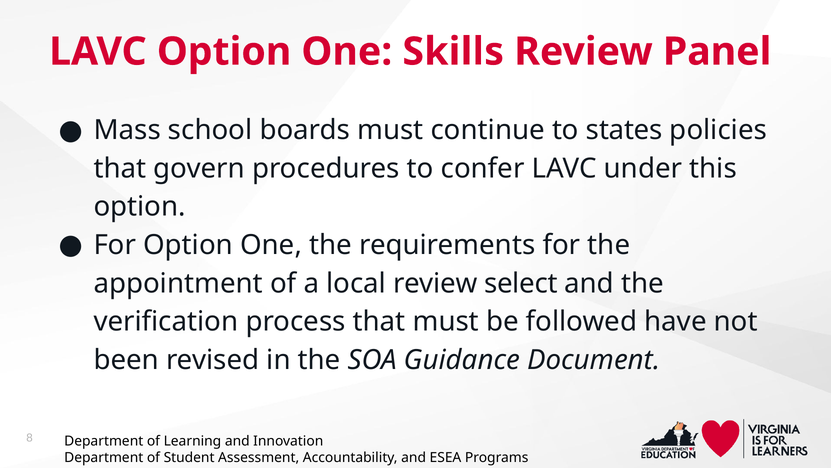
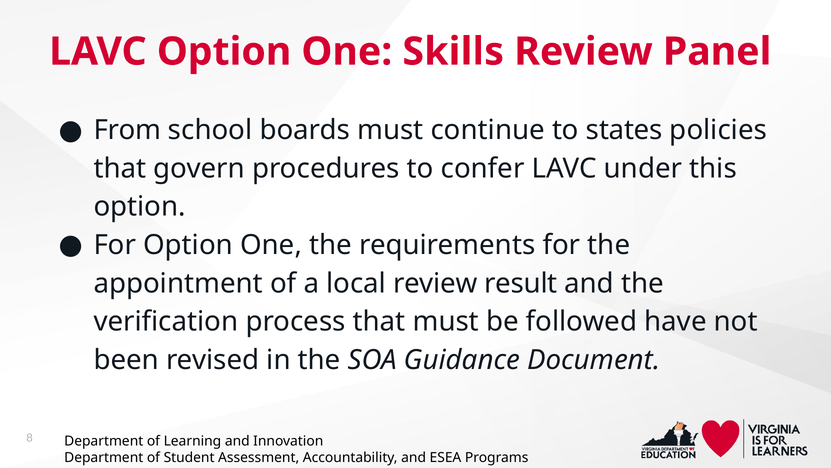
Mass: Mass -> From (127, 130)
select: select -> result (521, 283)
